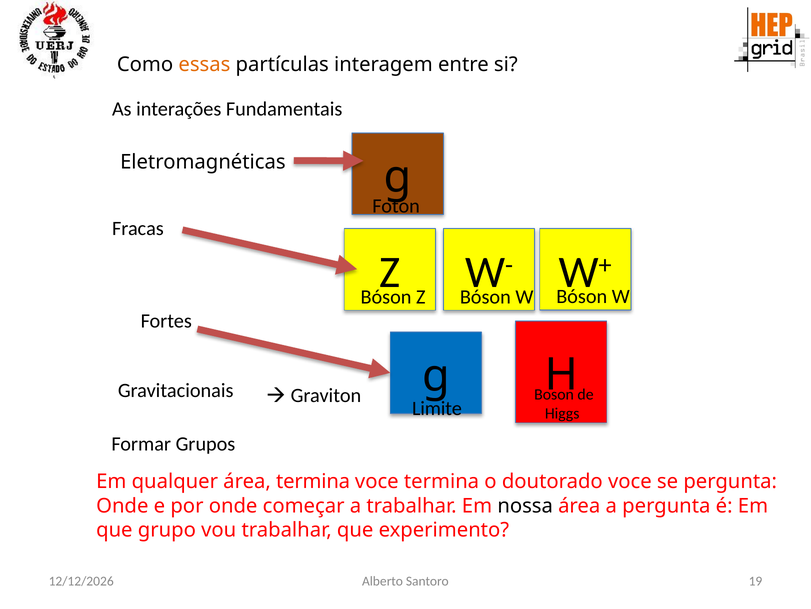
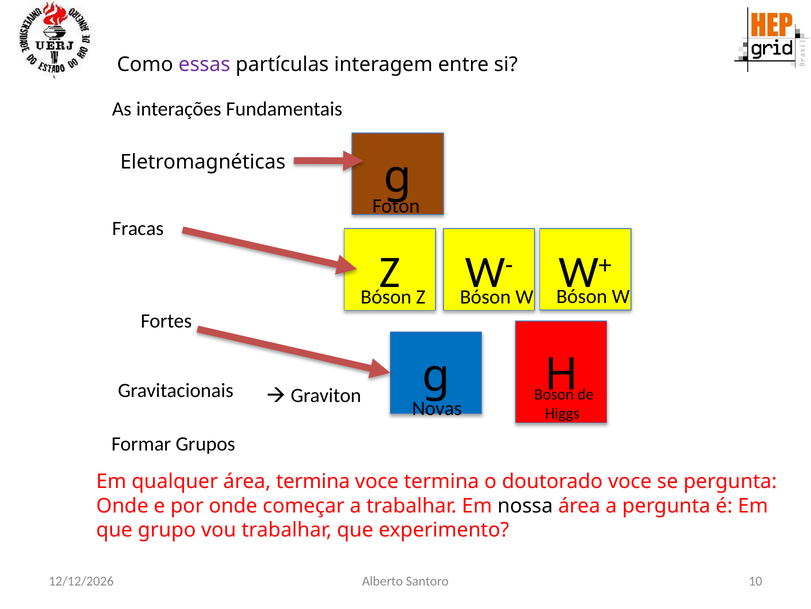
essas colour: orange -> purple (204, 64)
Limite: Limite -> Novas (437, 408)
19: 19 -> 10 (755, 581)
